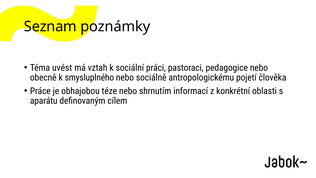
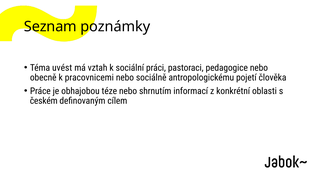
smysluplného: smysluplného -> pracovnicemi (89, 78)
aparátu: aparátu -> českém (44, 101)
